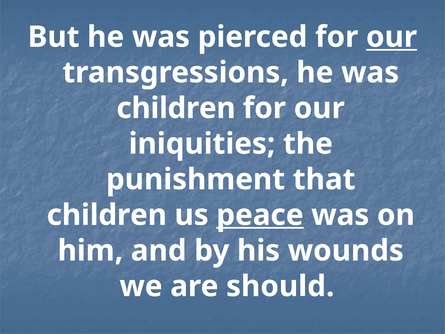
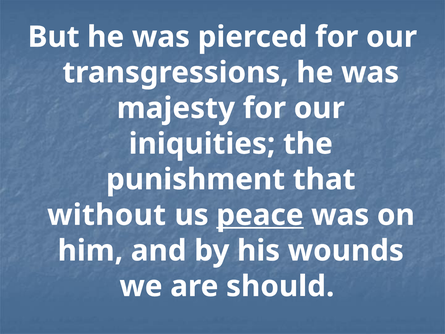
our underline: present -> none (392, 37)
children: children -> majesty (176, 108)
children: children -> without (107, 215)
